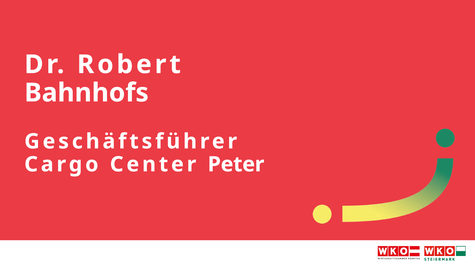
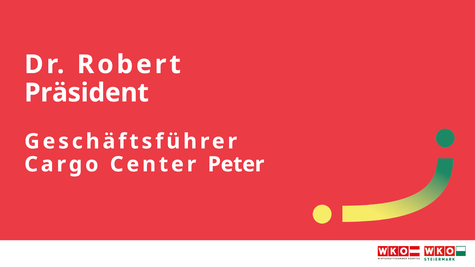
Bahnhofs: Bahnhofs -> Präsident (87, 93)
